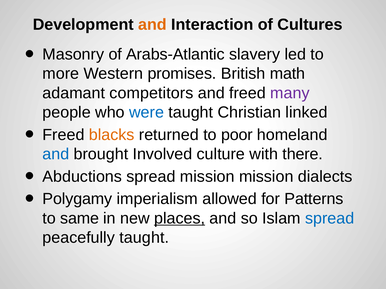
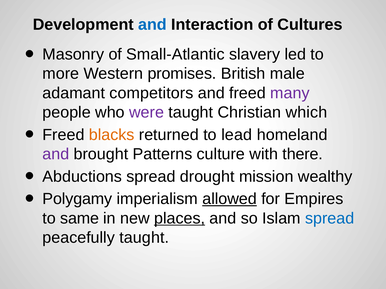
and colour: orange -> blue (152, 25)
Arabs-Atlantic: Arabs-Atlantic -> Small-Atlantic (175, 55)
math: math -> male (287, 74)
were colour: blue -> purple (147, 112)
linked: linked -> which (306, 112)
poor: poor -> lead (237, 135)
and colour: blue -> purple (56, 154)
Involved: Involved -> Patterns (162, 154)
spread mission: mission -> drought (207, 177)
dialects: dialects -> wealthy (325, 177)
allowed underline: none -> present (230, 199)
Patterns: Patterns -> Empires (314, 199)
